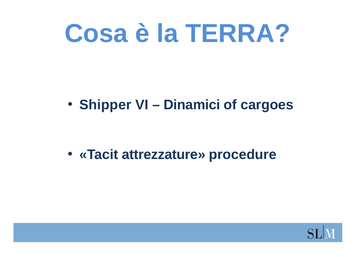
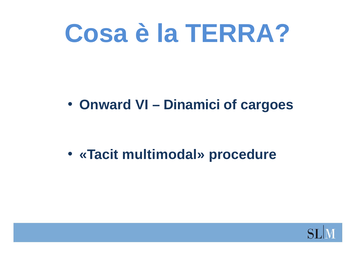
Shipper: Shipper -> Onward (105, 105)
attrezzature: attrezzature -> multimodal (164, 155)
